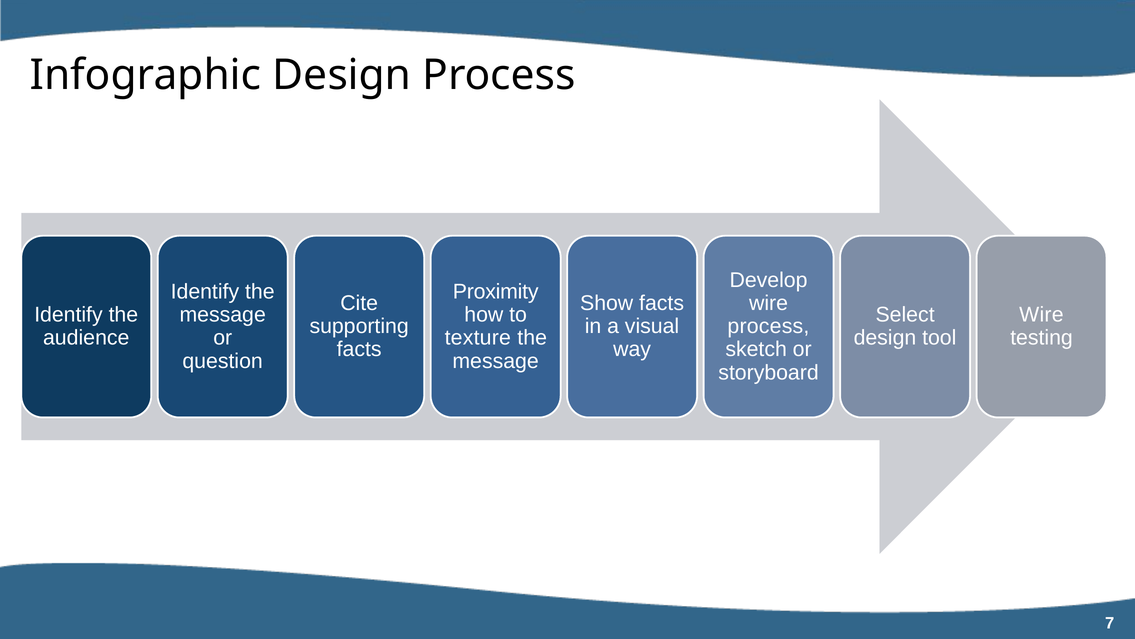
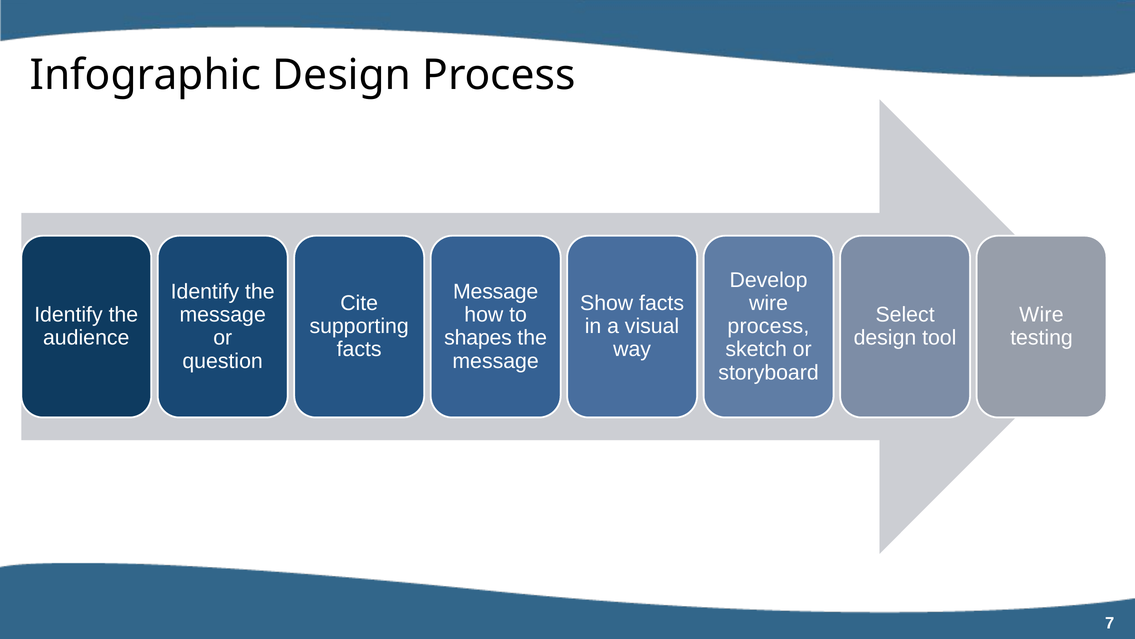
Proximity: Proximity -> Message (496, 292)
texture: texture -> shapes (478, 338)
